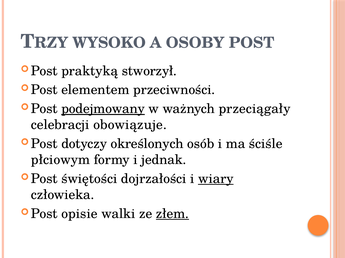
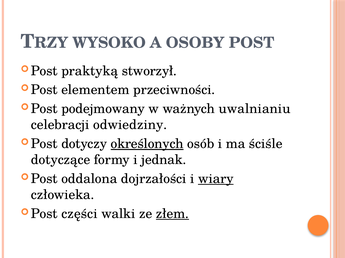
podejmowany underline: present -> none (103, 109)
przeciągały: przeciągały -> uwalnianiu (255, 109)
obowiązuje: obowiązuje -> odwiedziny (130, 125)
określonych underline: none -> present (147, 144)
płciowym: płciowym -> dotyczące (61, 160)
świętości: świętości -> oddalona (89, 179)
opisie: opisie -> części (79, 214)
